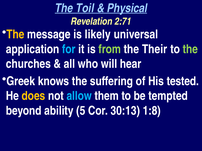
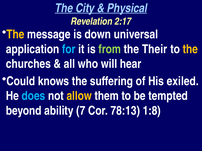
Toil: Toil -> City (85, 8)
2:71: 2:71 -> 2:17 (123, 22)
likely: likely -> down (98, 35)
the colour: light green -> yellow (190, 49)
Greek: Greek -> Could (21, 81)
tested: tested -> exiled (183, 81)
does colour: yellow -> light blue (33, 96)
allow colour: light blue -> yellow (79, 96)
5: 5 -> 7 (81, 111)
30:13: 30:13 -> 78:13 (125, 111)
